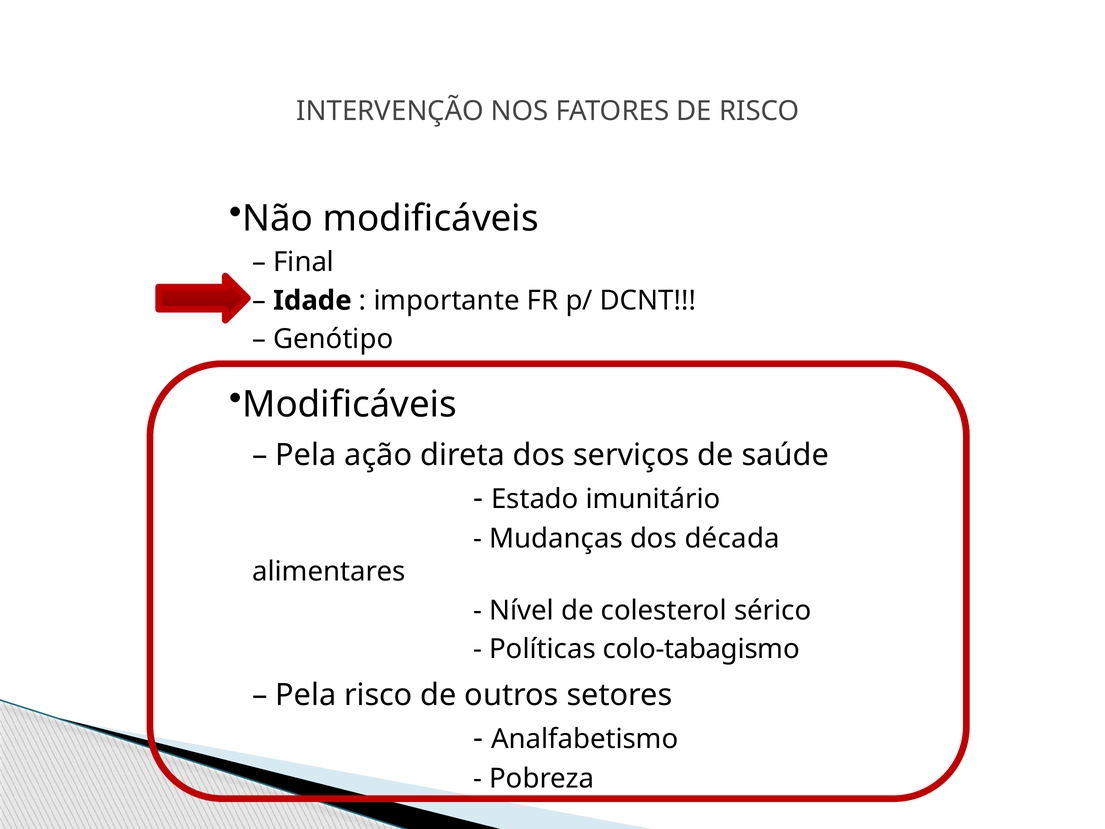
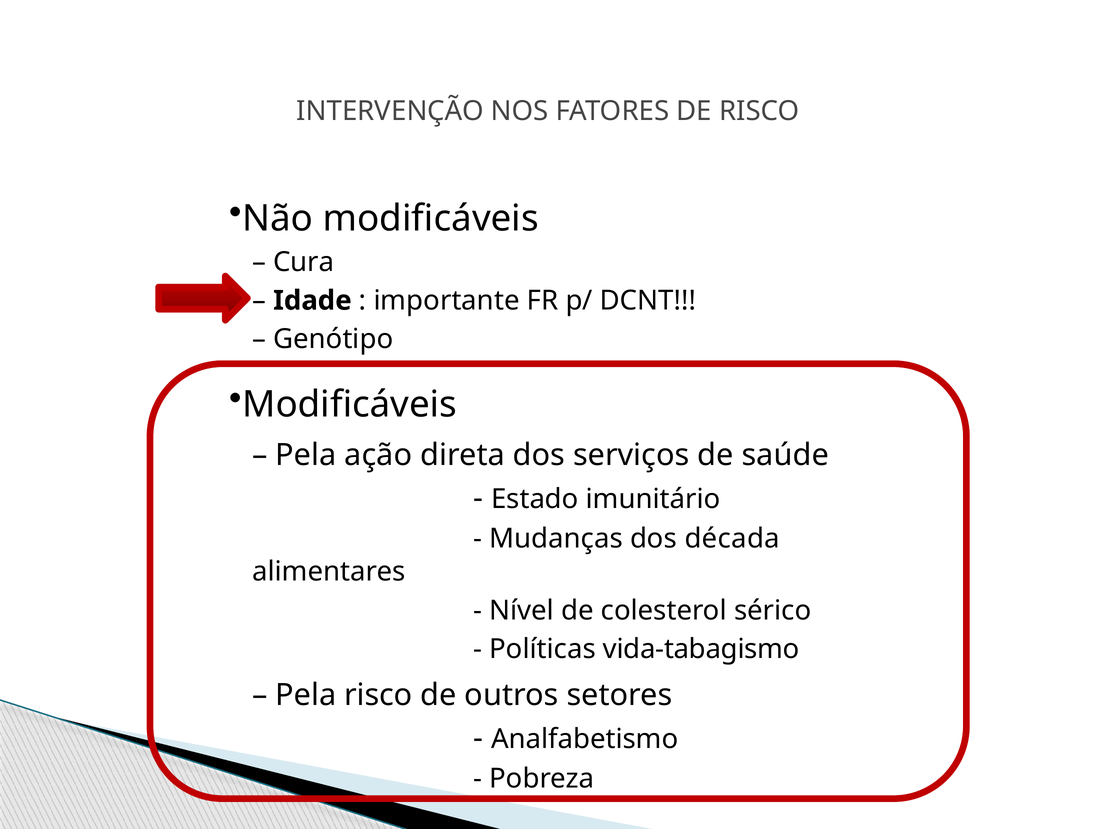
Final: Final -> Cura (304, 262)
colo-tabagismo: colo-tabagismo -> vida-tabagismo (701, 649)
